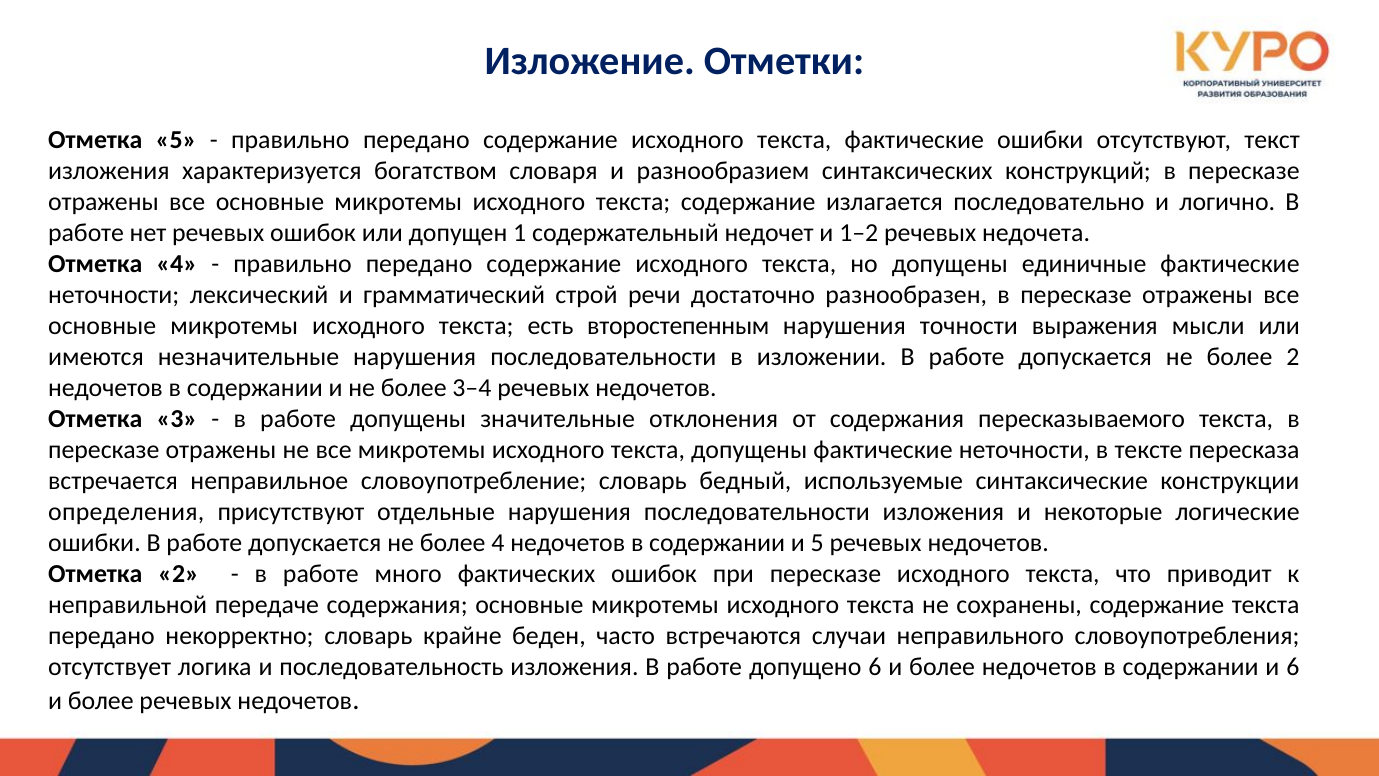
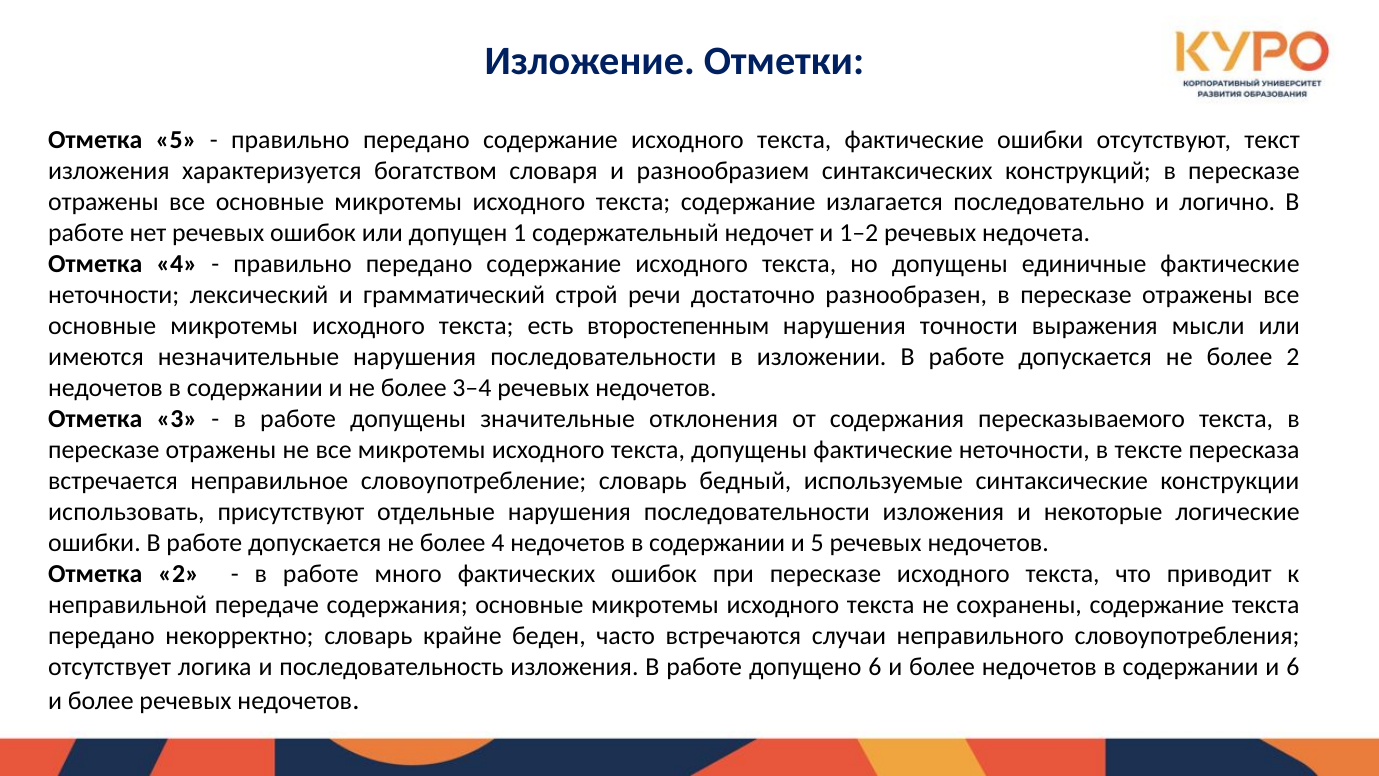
определения: определения -> использовать (126, 512)
